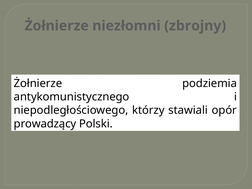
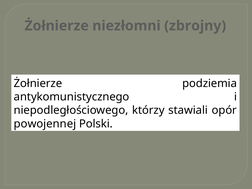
prowadzący: prowadzący -> powojennej (45, 124)
